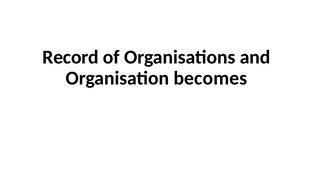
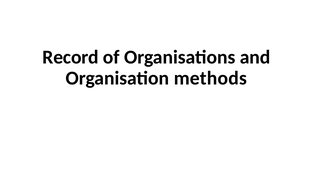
becomes: becomes -> methods (210, 78)
